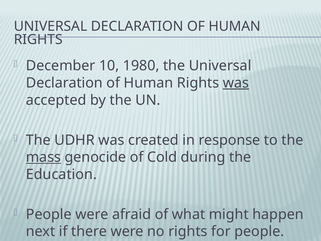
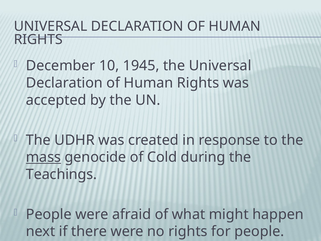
1980: 1980 -> 1945 (141, 66)
was underline: present -> none (236, 83)
Education: Education -> Teachings (61, 174)
